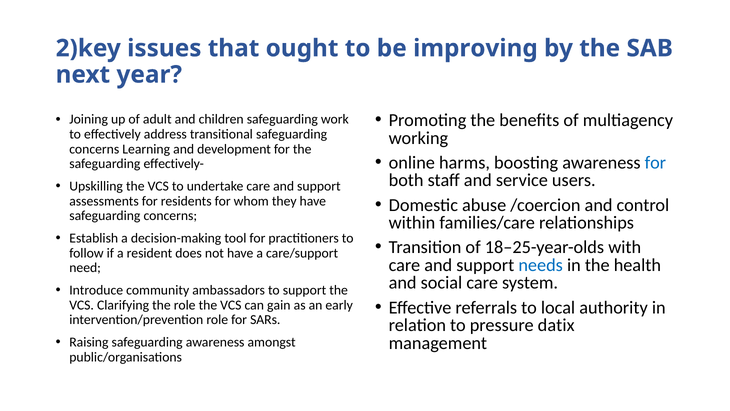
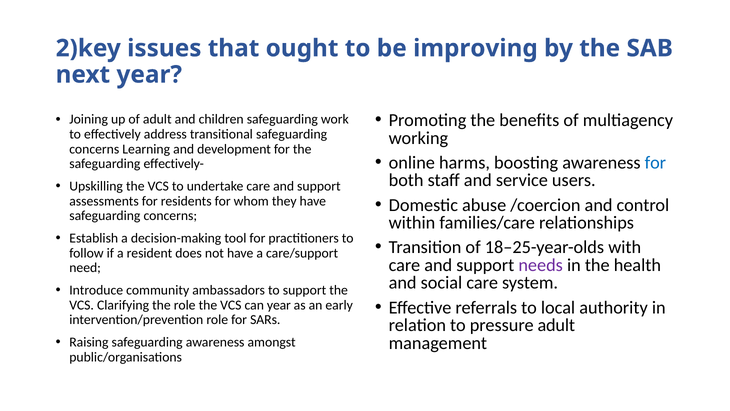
needs colour: blue -> purple (541, 265)
can gain: gain -> year (279, 305)
pressure datix: datix -> adult (556, 325)
